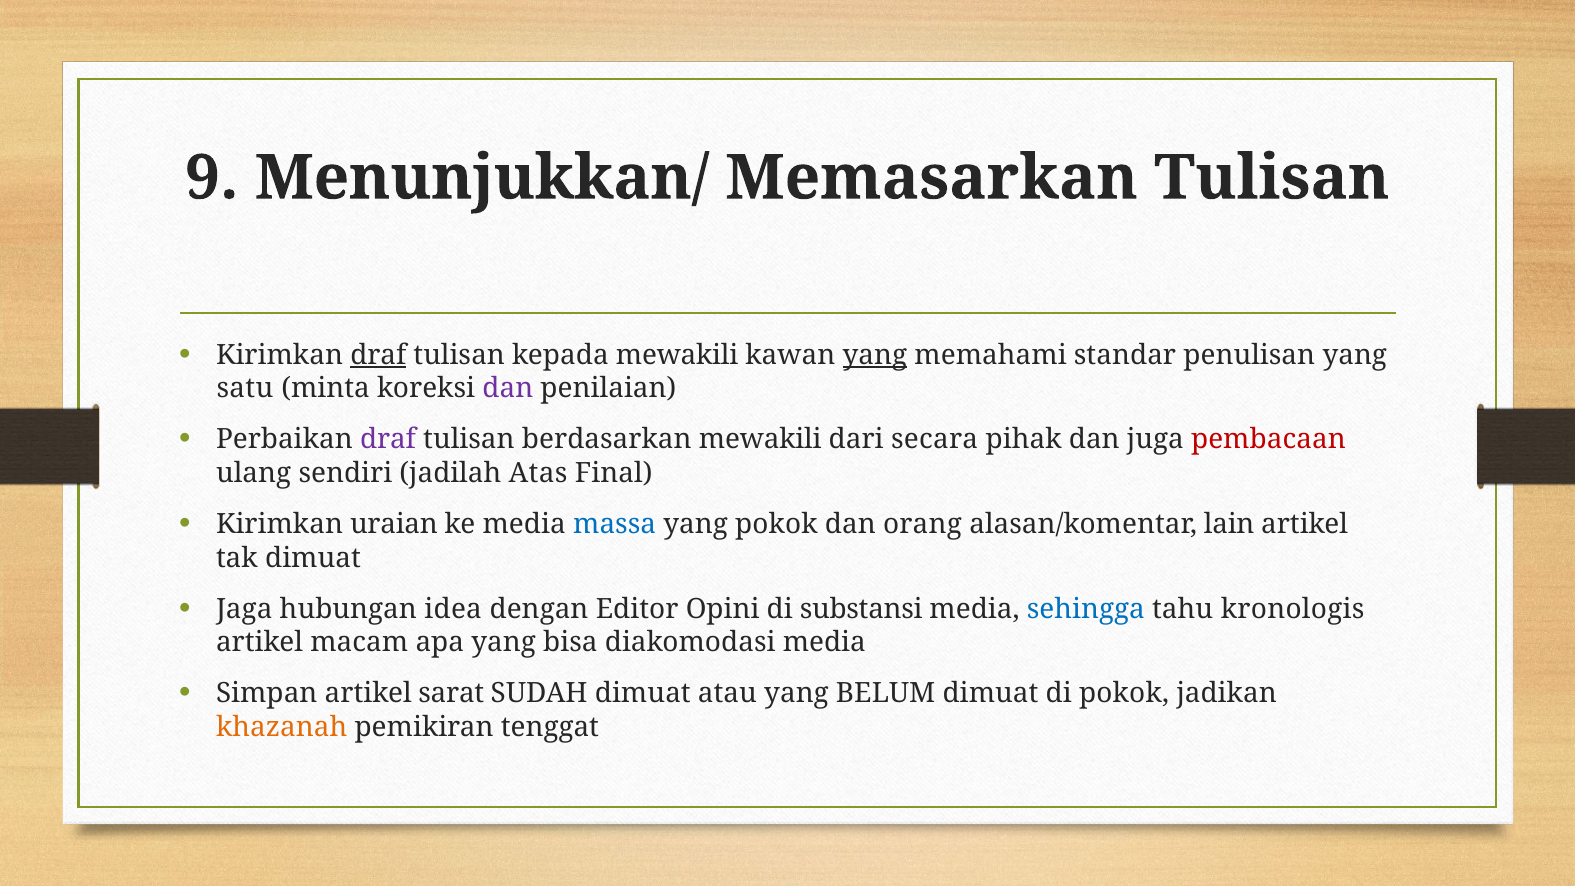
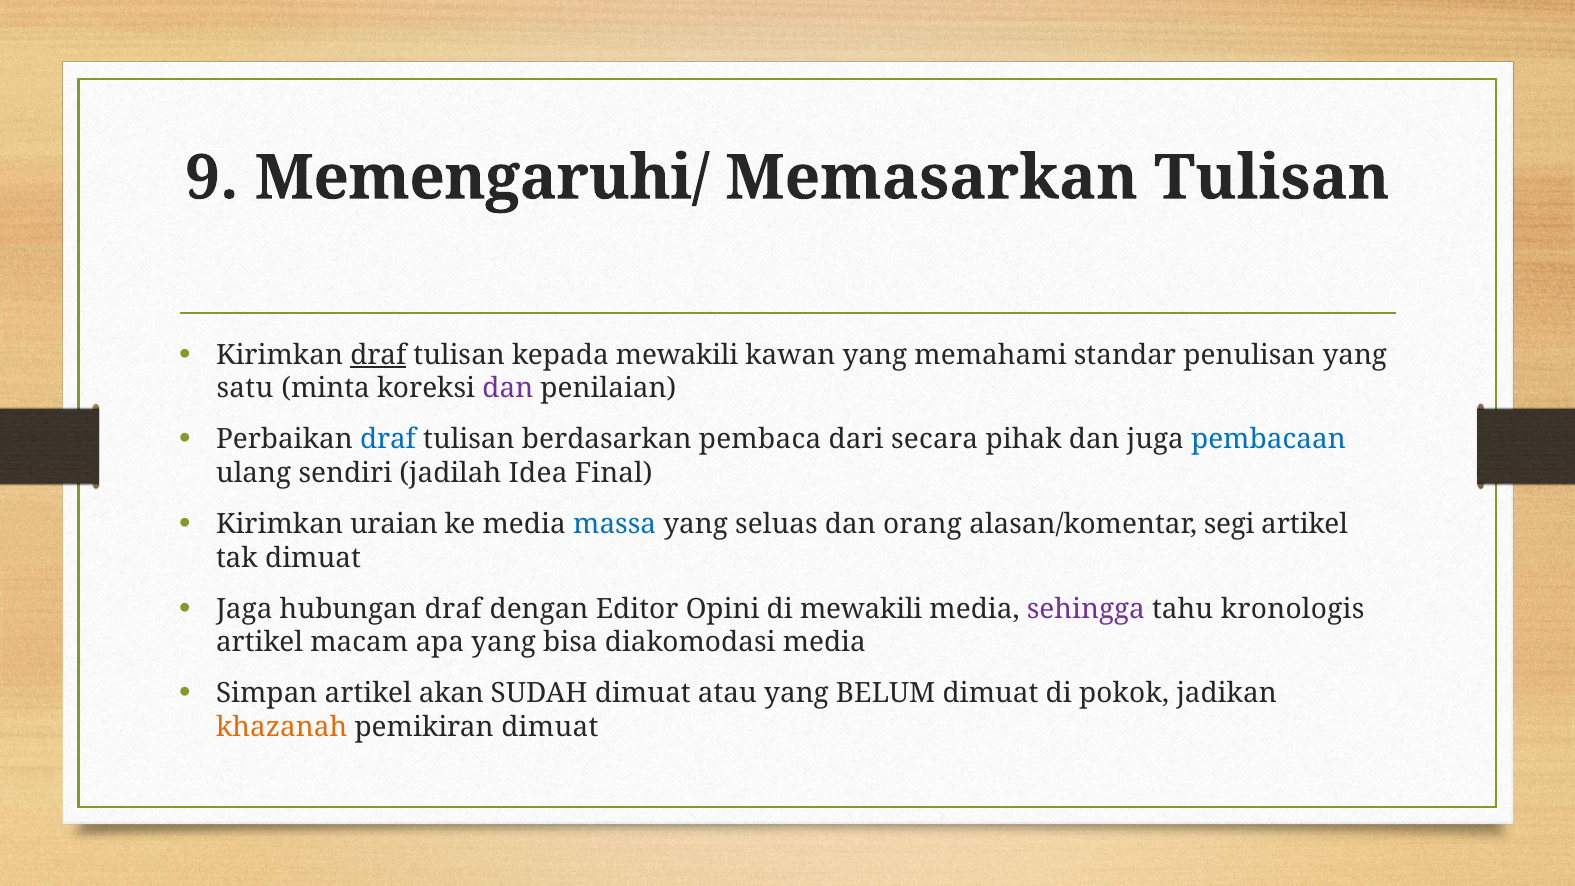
Menunjukkan/: Menunjukkan/ -> Memengaruhi/ (482, 178)
yang underline: present -> none (875, 355)
draf colour: purple -> blue (388, 440)
berdasarkan mewakili: mewakili -> pembaca (760, 440)
pembacaan colour: red -> blue (1268, 440)
Atas: Atas -> Idea (538, 473)
yang pokok: pokok -> seluas (776, 524)
lain: lain -> segi (1229, 524)
hubungan idea: idea -> draf (453, 609)
di substansi: substansi -> mewakili (861, 609)
sehingga colour: blue -> purple (1086, 609)
sarat: sarat -> akan (451, 694)
pemikiran tenggat: tenggat -> dimuat (550, 727)
